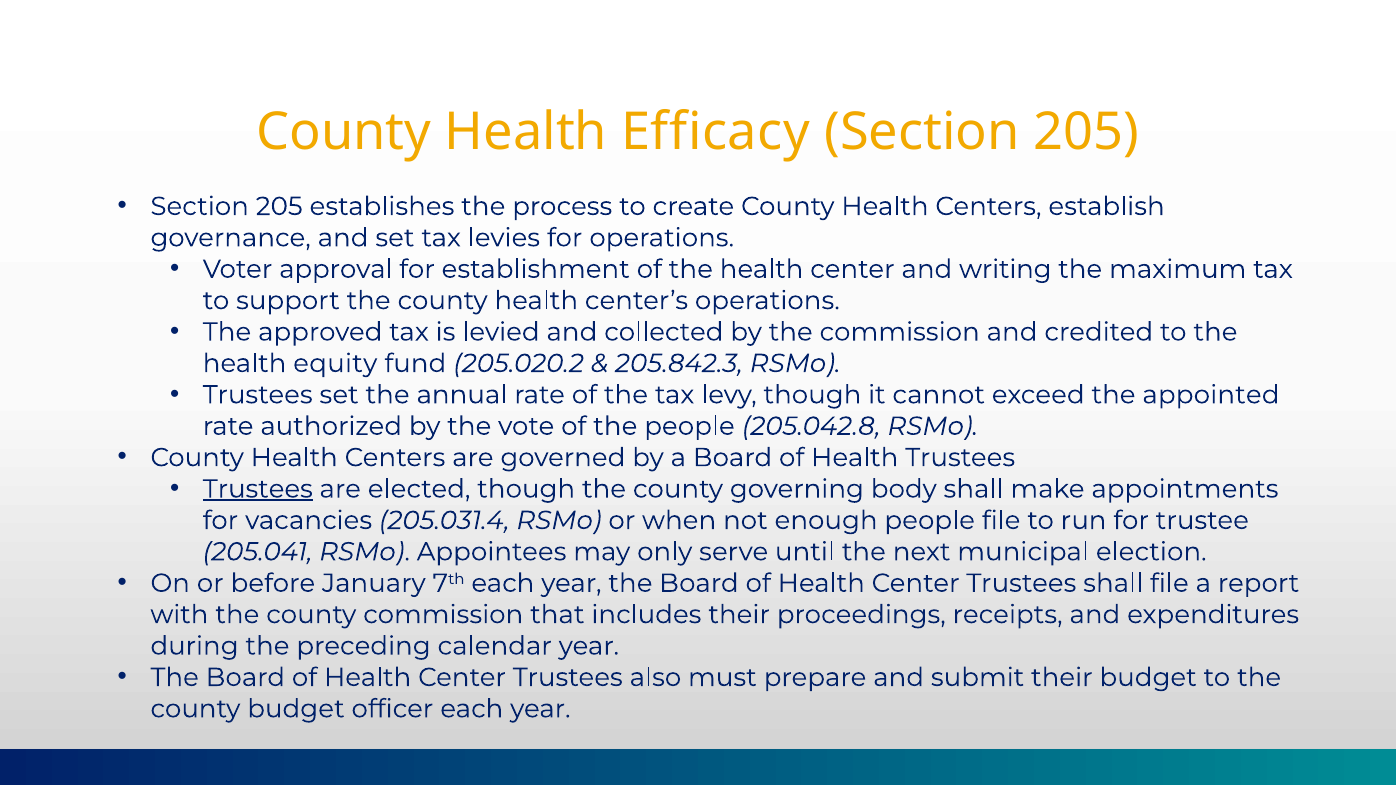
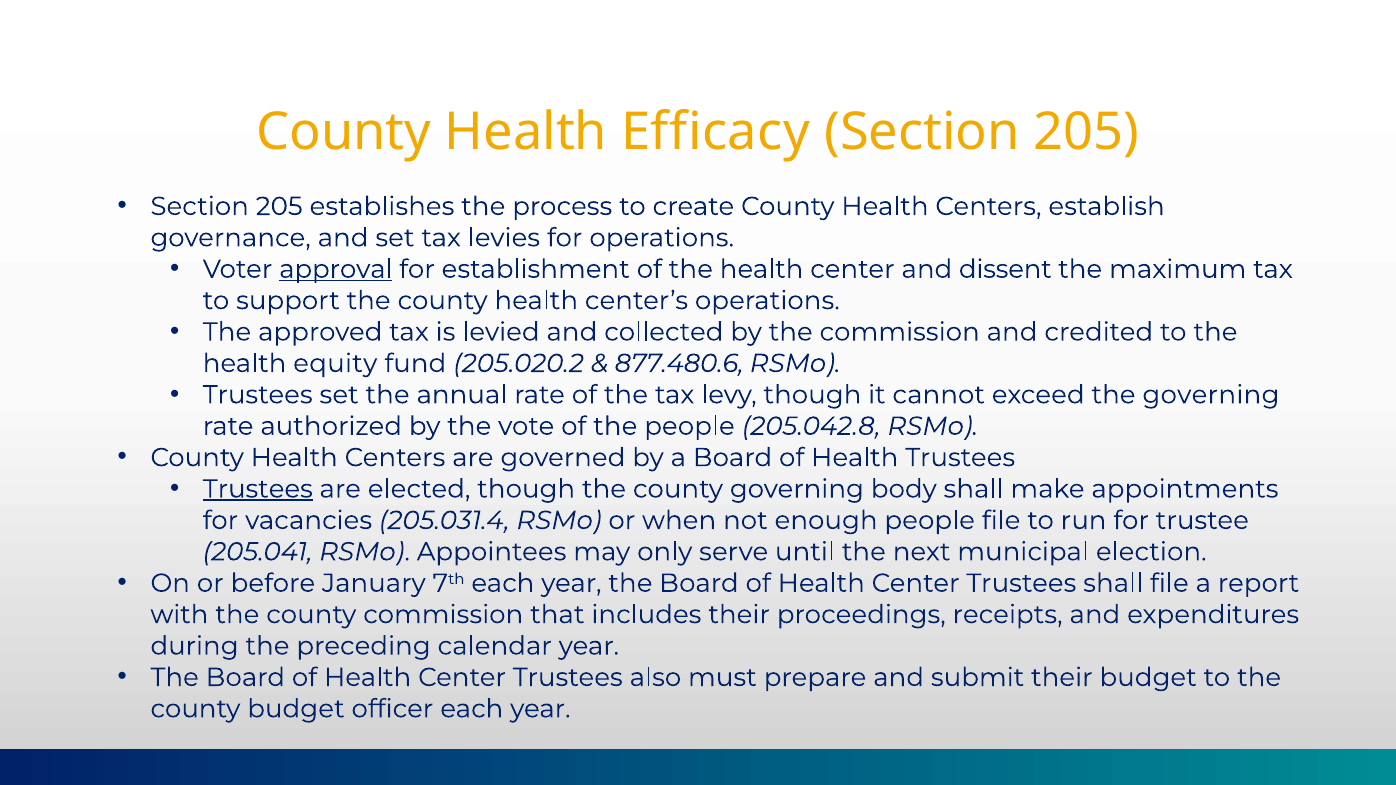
approval underline: none -> present (336, 269)
writing: writing -> dissent (1005, 269)
205.842.3: 205.842.3 -> 877.480.6 (679, 363)
the appointed: appointed -> governing (1211, 395)
